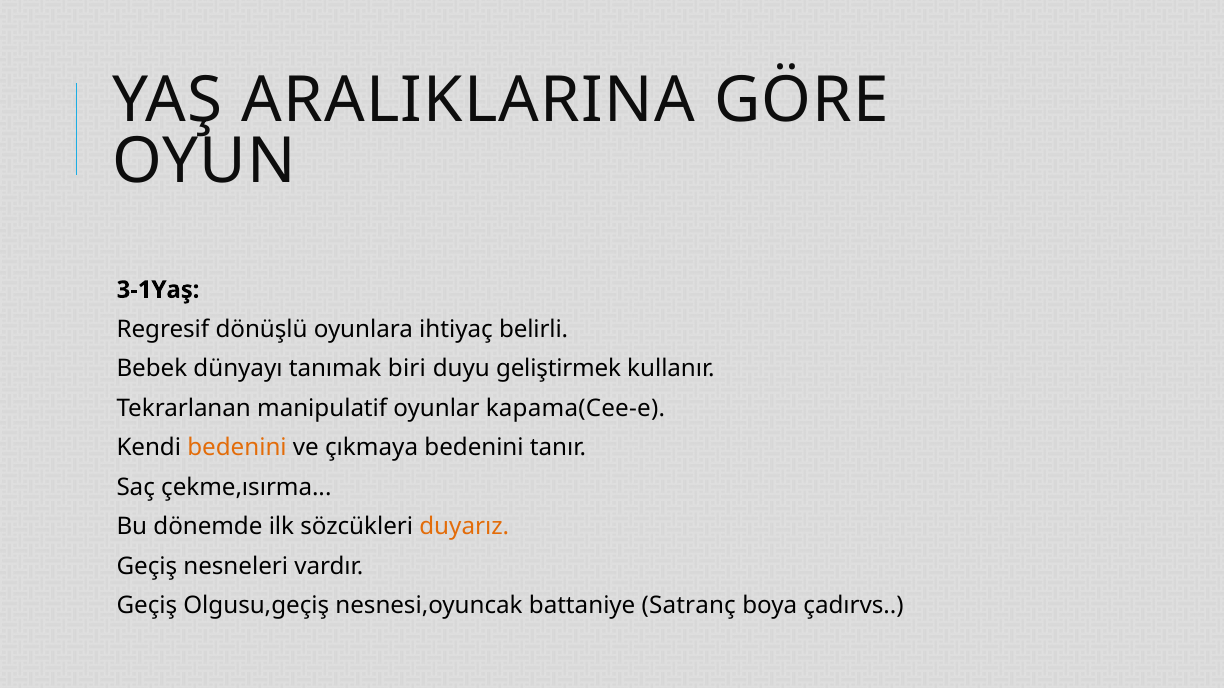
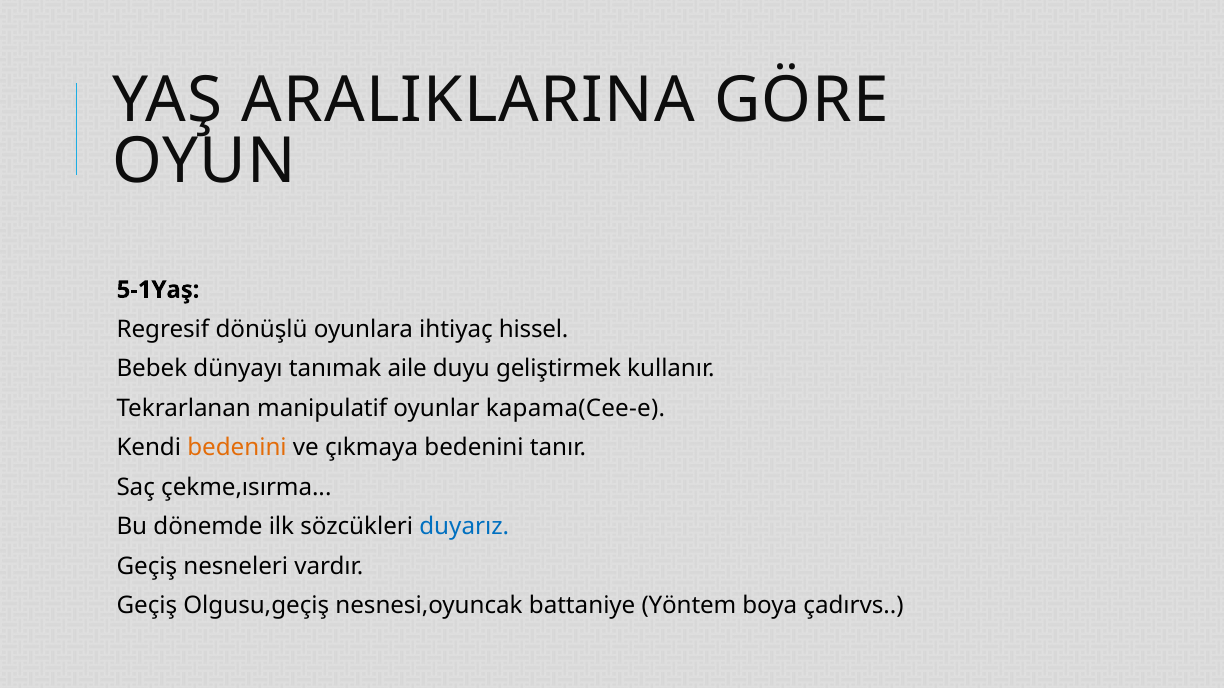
3-1Yaş: 3-1Yaş -> 5-1Yaş (158, 290)
belirli: belirli -> hissel (534, 330)
biri: biri -> aile (407, 369)
duyarız colour: orange -> blue (464, 527)
Satranç: Satranç -> Yöntem (689, 606)
